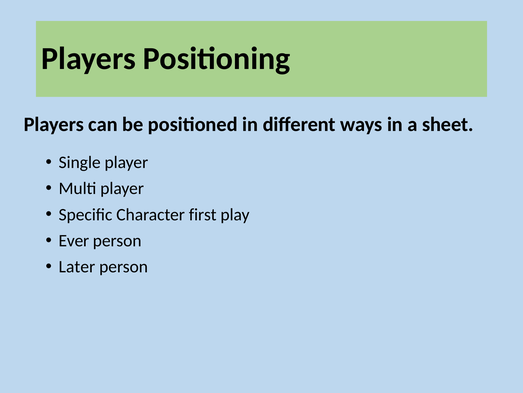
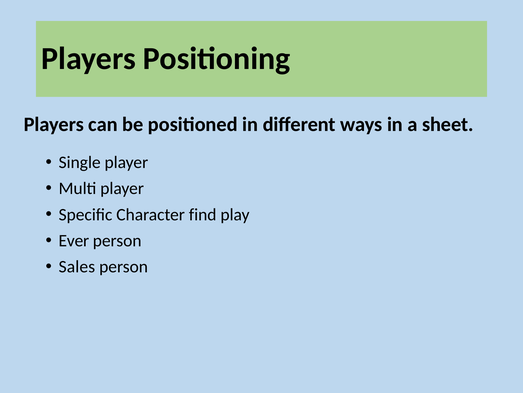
first: first -> find (203, 214)
Later: Later -> Sales (77, 266)
